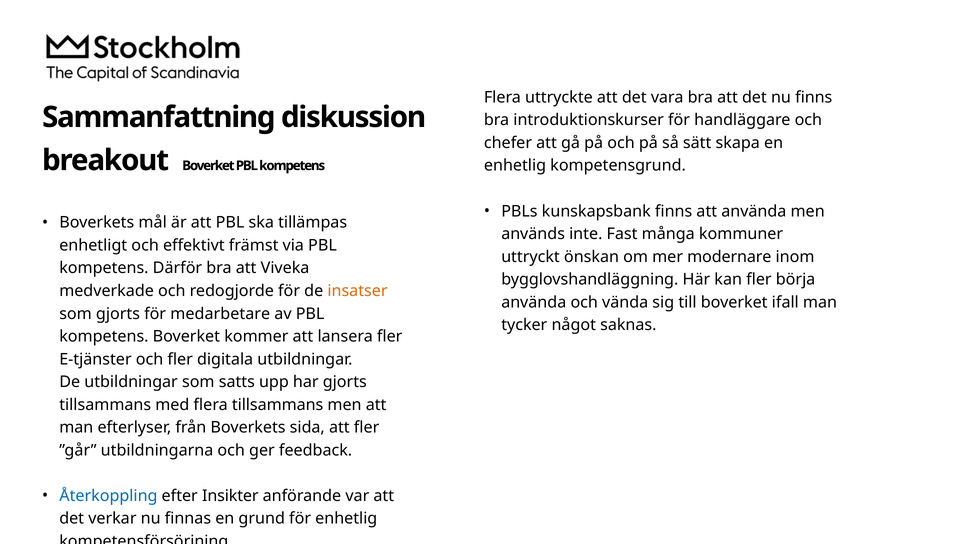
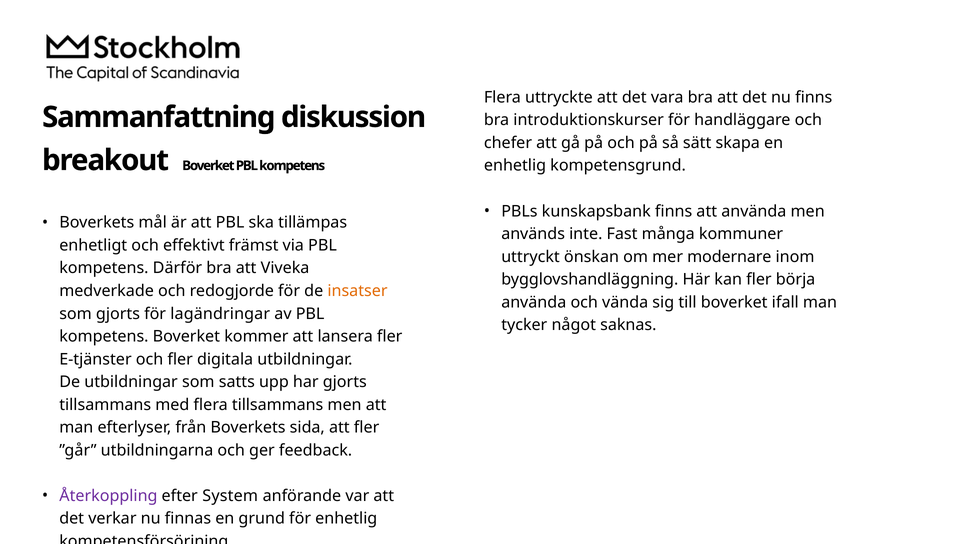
medarbetare: medarbetare -> lagändringar (220, 314)
Återkoppling colour: blue -> purple (108, 496)
Insikter: Insikter -> System (230, 496)
